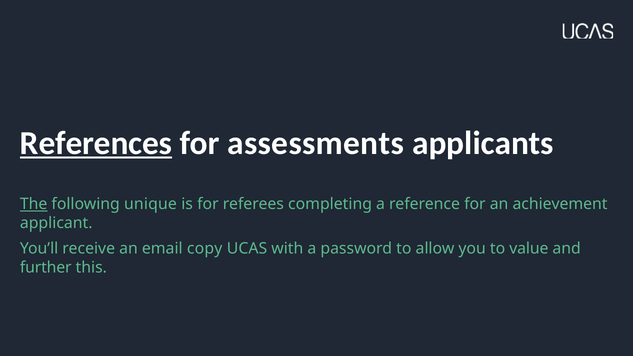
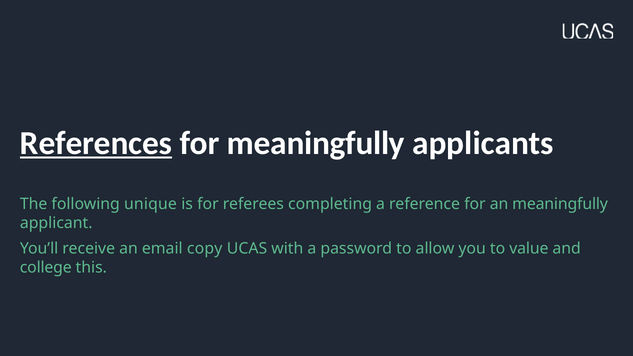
for assessments: assessments -> meaningfully (316, 143)
The underline: present -> none (34, 204)
an achievement: achievement -> meaningfully (560, 204)
further: further -> college (46, 268)
